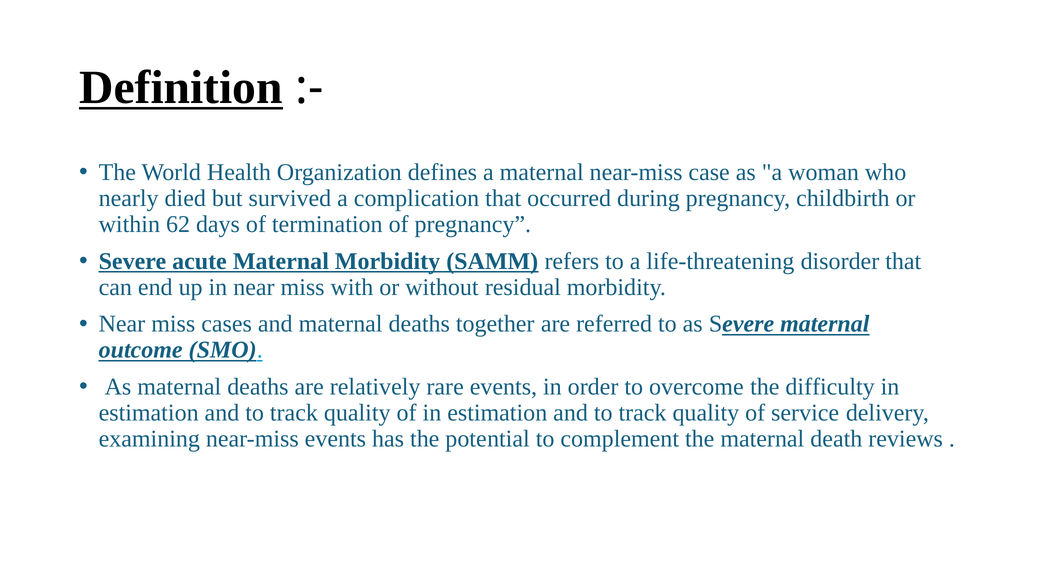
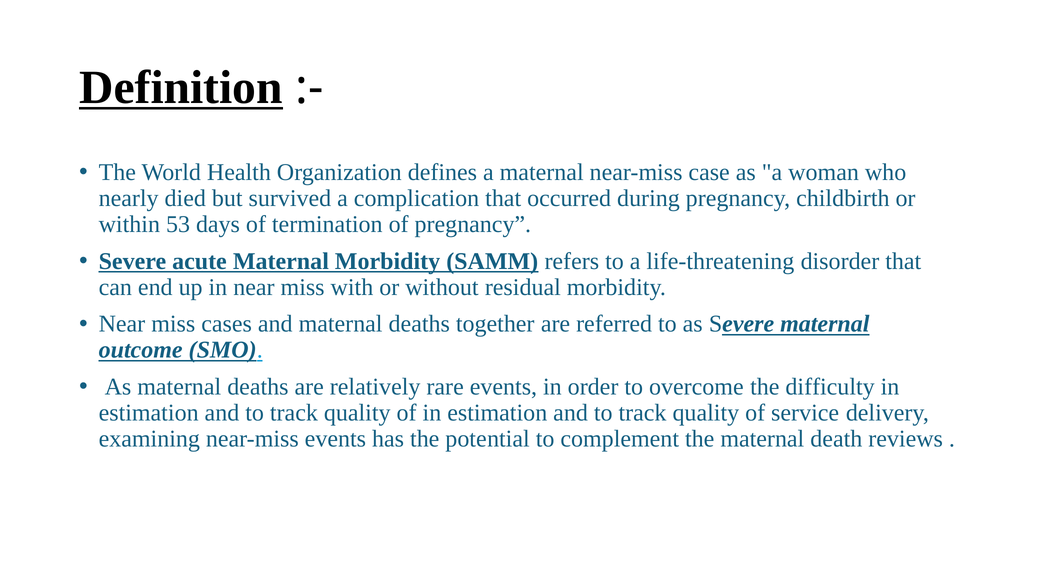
62: 62 -> 53 (178, 224)
